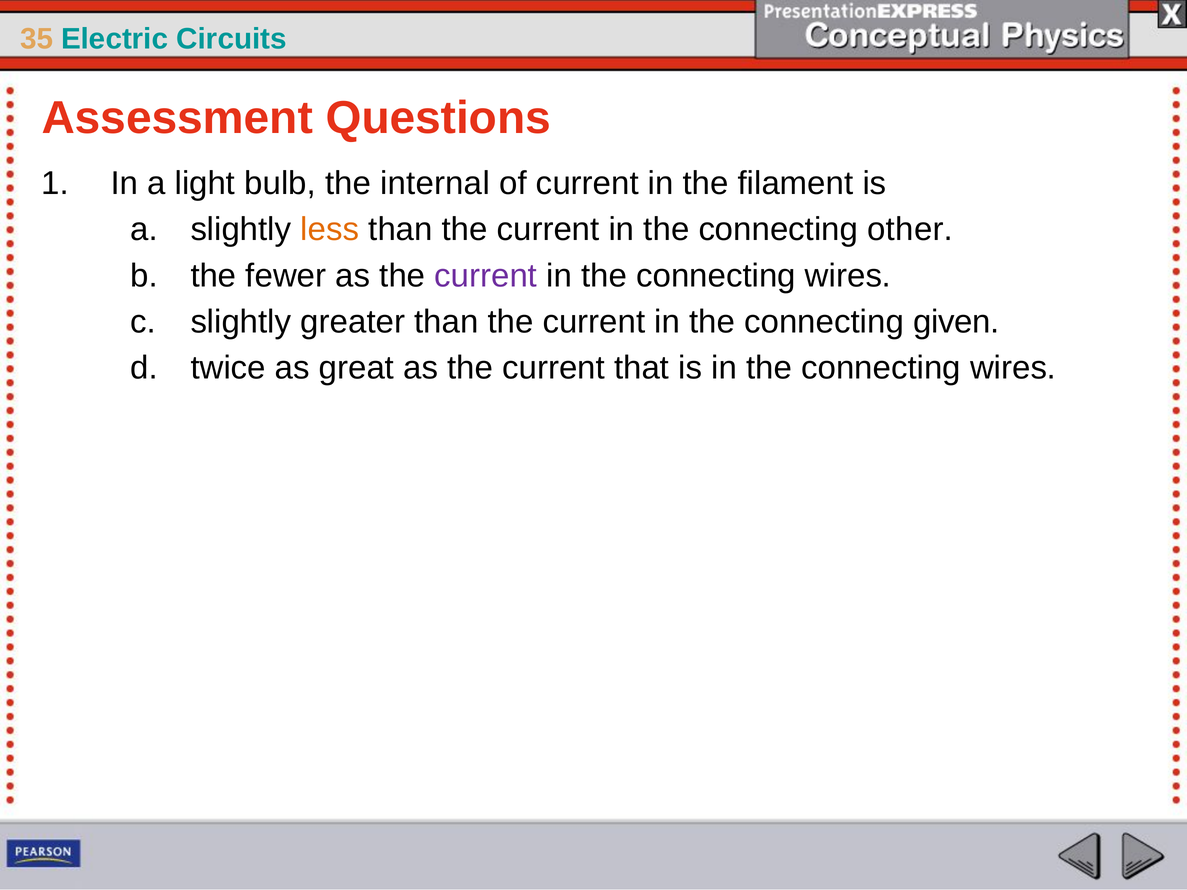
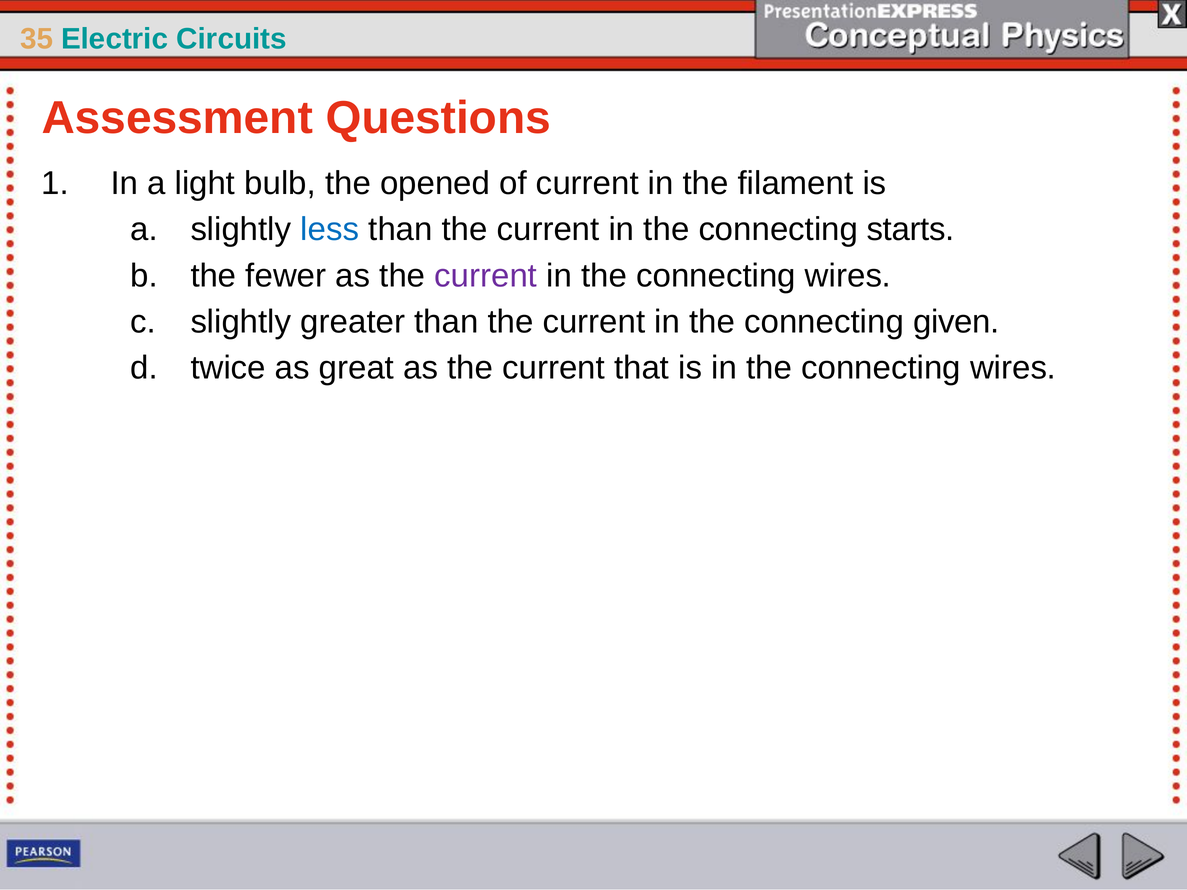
internal: internal -> opened (435, 183)
less colour: orange -> blue (330, 230)
other: other -> starts (910, 230)
